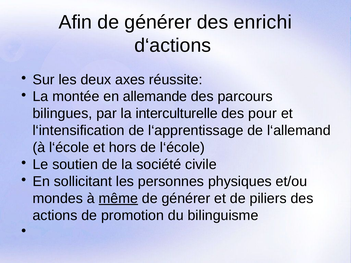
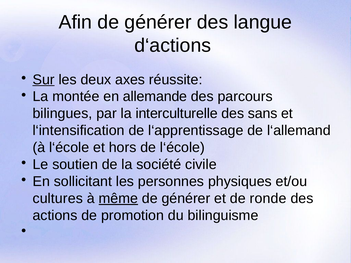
enrichi: enrichi -> langue (263, 22)
Sur underline: none -> present (44, 80)
pour: pour -> sans (263, 114)
mondes: mondes -> cultures (58, 199)
piliers: piliers -> ronde (268, 199)
